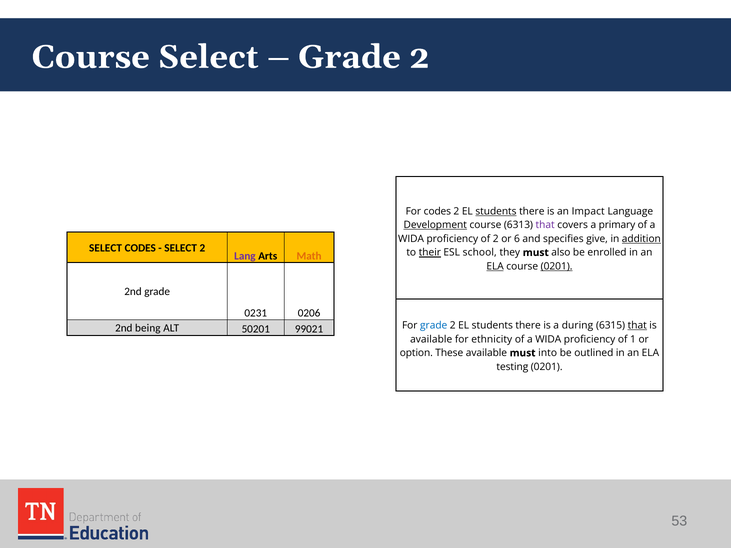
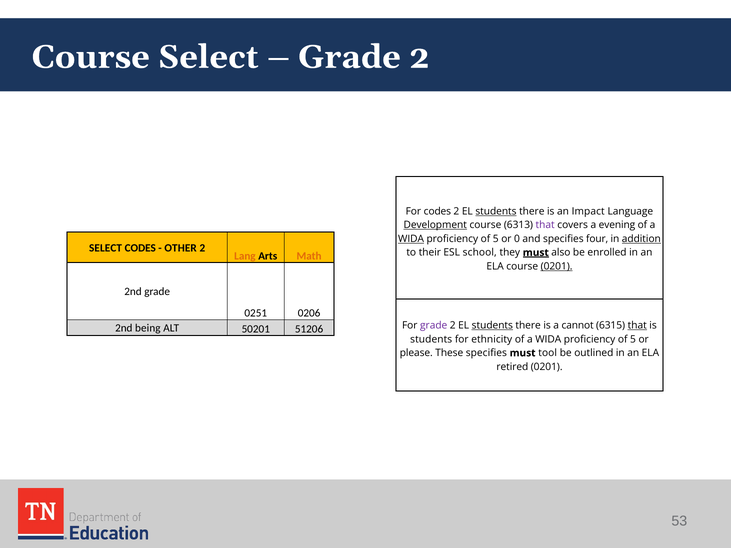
primary: primary -> evening (617, 225)
WIDA underline: none -> present (411, 239)
2: 2 -> 5 (496, 239)
6: 6 -> 0 (517, 239)
give: give -> four (597, 239)
SELECT: SELECT -> OTHER (181, 248)
their underline: present -> none (430, 253)
must underline: none -> present (536, 253)
Lang colour: purple -> orange (245, 256)
ELA underline: present -> none (495, 266)
0231: 0231 -> 0251 (256, 313)
grade colour: blue -> purple (434, 326)
students underline: none -> present (492, 326)
during: during -> cannot (578, 326)
99021: 99021 -> 51206 (309, 329)
available: available -> students (431, 339)
1: 1 -> 5 (633, 339)
option: option -> please (416, 353)
These available: available -> specifies (486, 353)
into: into -> tool (548, 353)
testing: testing -> retired (512, 367)
